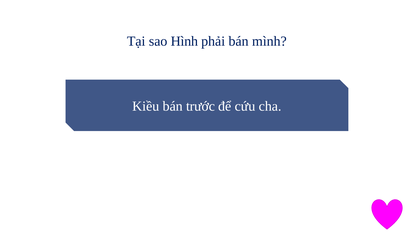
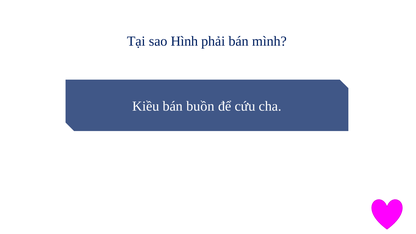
trước: trước -> buồn (200, 106)
